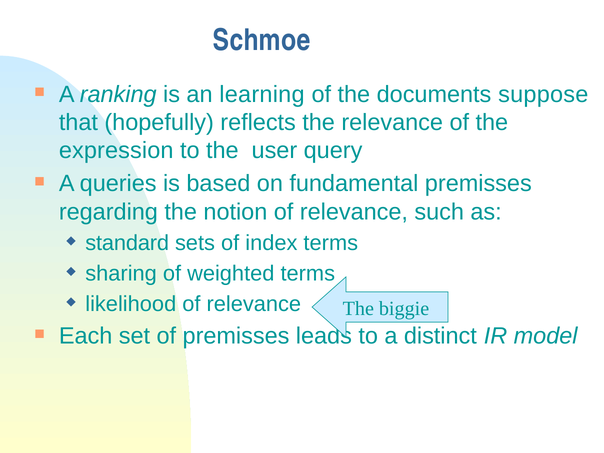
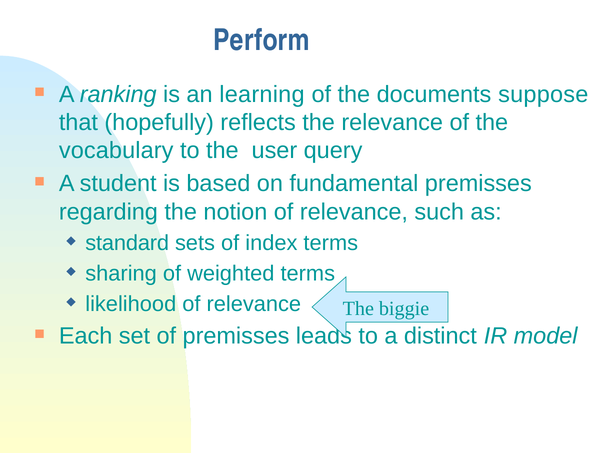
Schmoe: Schmoe -> Perform (262, 40)
expression: expression -> vocabulary (116, 151)
queries: queries -> student (118, 184)
